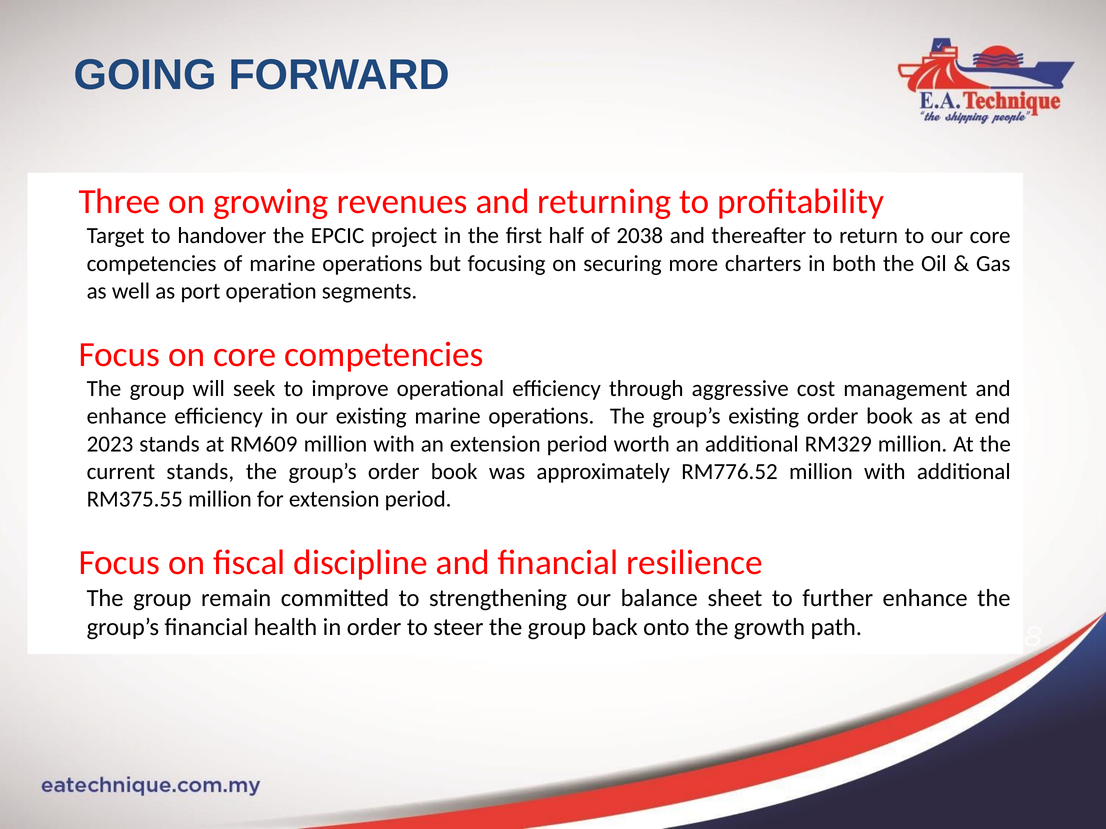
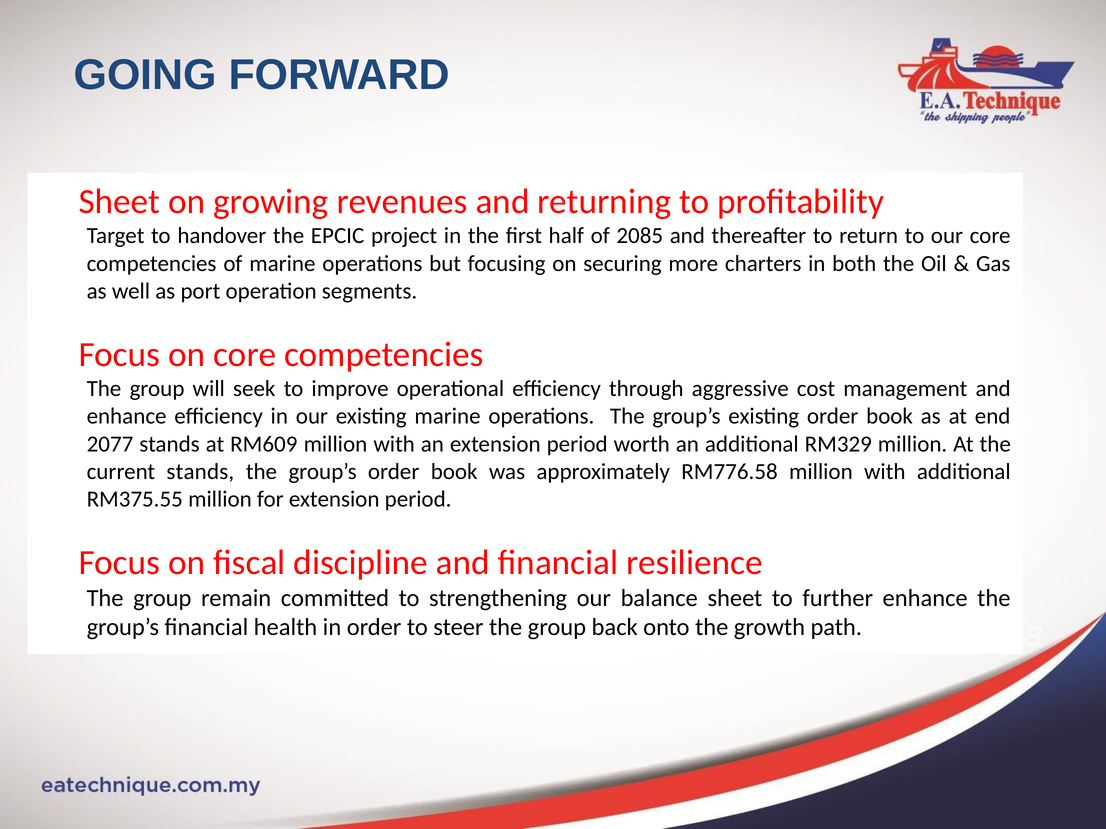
Three: Three -> Sheet (119, 202)
2038: 2038 -> 2085 (640, 236)
2023: 2023 -> 2077 (110, 444)
RM776.52: RM776.52 -> RM776.58 (730, 472)
